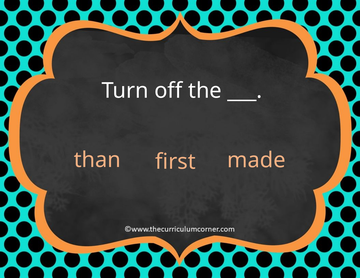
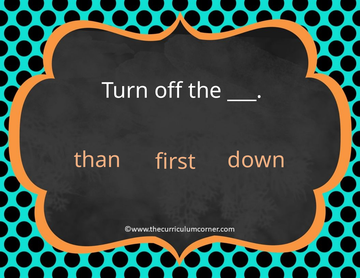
made: made -> down (256, 160)
